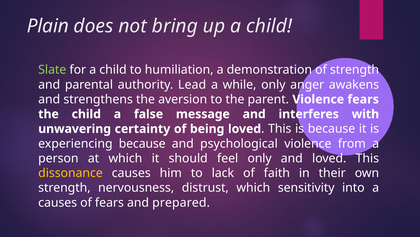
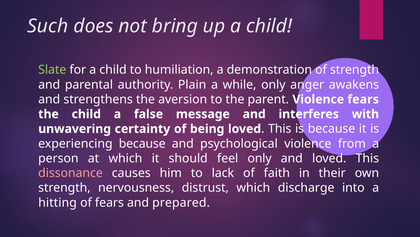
Plain: Plain -> Such (48, 26)
Lead: Lead -> Plain (192, 84)
dissonance colour: yellow -> pink (71, 173)
sensitivity: sensitivity -> discharge (306, 187)
causes: causes -> hitting (58, 202)
